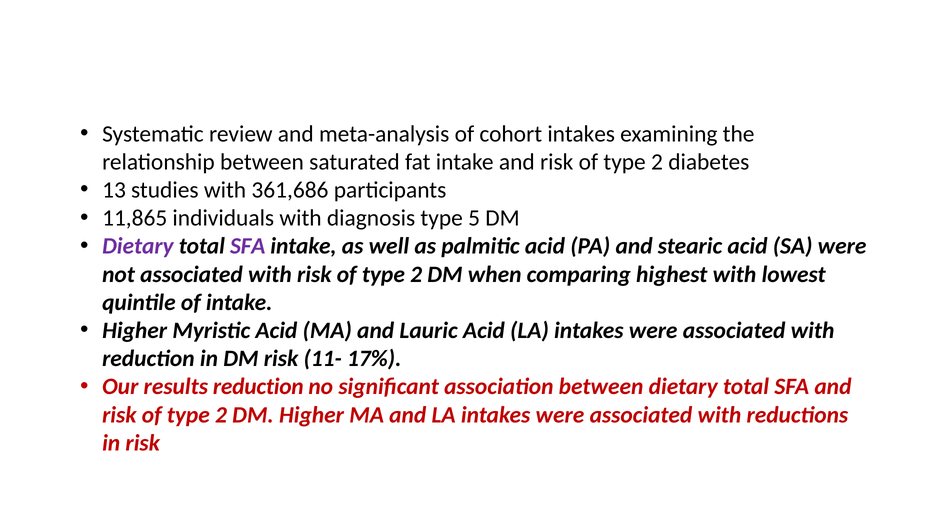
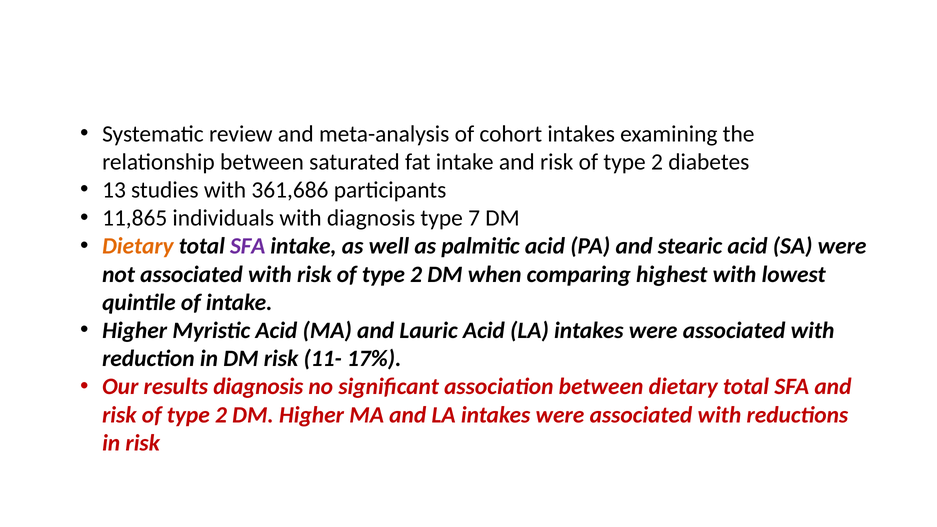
5: 5 -> 7 (474, 218)
Dietary colour: purple -> orange (138, 246)
results reduction: reduction -> diagnosis (258, 387)
